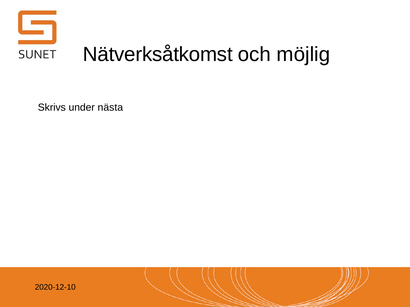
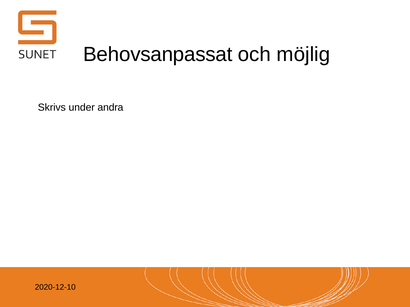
Nätverksåtkomst: Nätverksåtkomst -> Behovsanpassat (158, 54)
nästa: nästa -> andra (110, 108)
